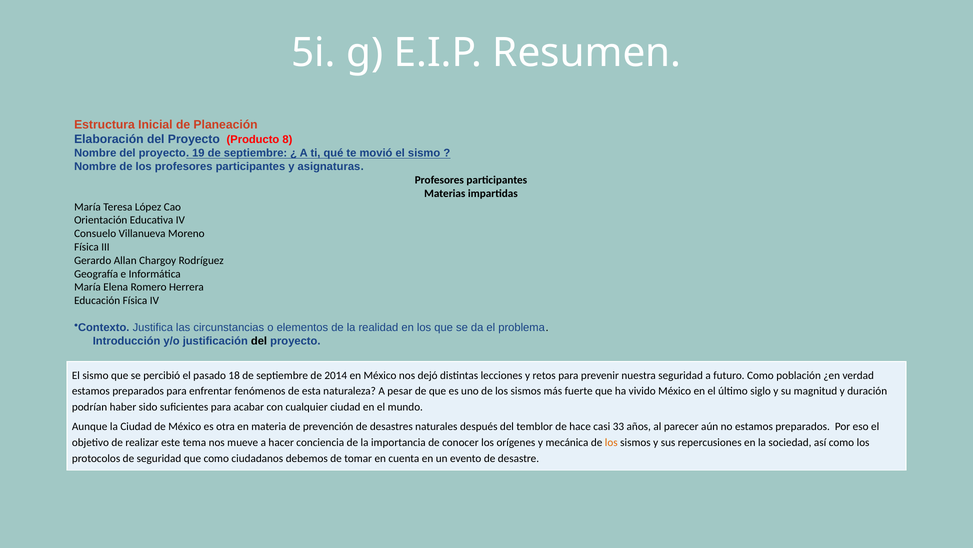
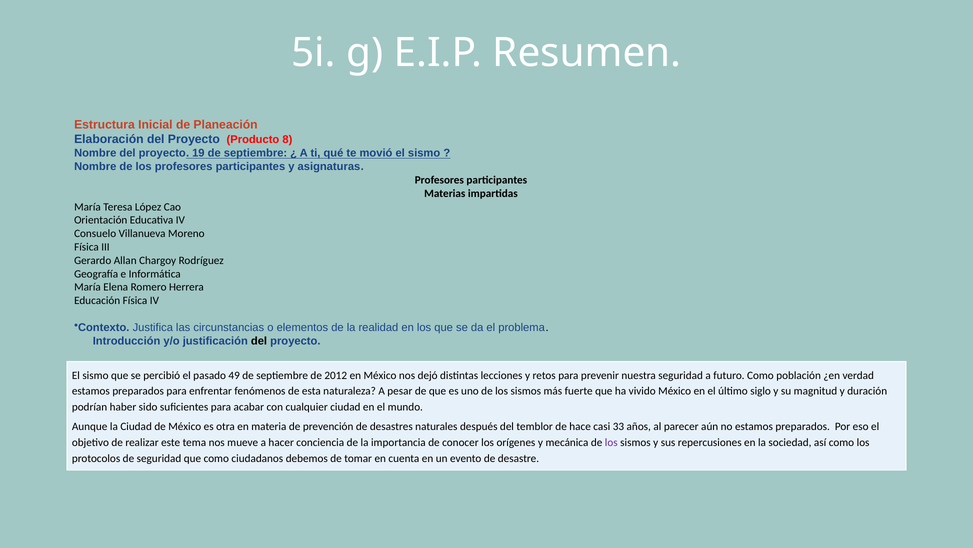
18: 18 -> 49 (234, 375)
2014: 2014 -> 2012 (336, 375)
los colour: orange -> purple (611, 442)
